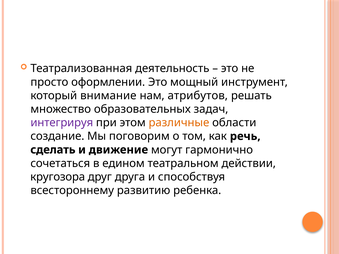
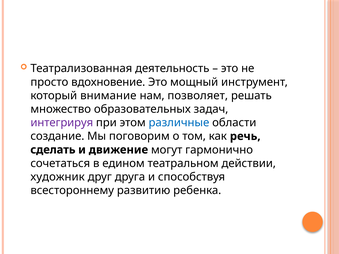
оформлении: оформлении -> вдохновение (108, 82)
атрибутов: атрибутов -> позволяет (198, 96)
различные colour: orange -> blue (179, 123)
кругозора: кругозора -> художник (58, 177)
